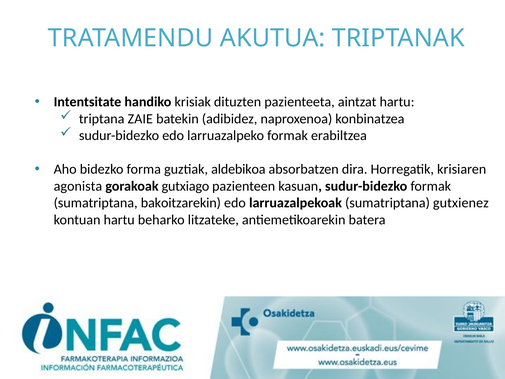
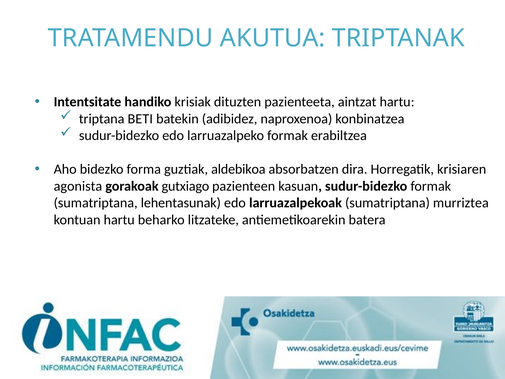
ZAIE: ZAIE -> BETI (140, 119)
bakoitzarekin: bakoitzarekin -> lehentasunak (181, 203)
gutxienez: gutxienez -> murriztea (461, 203)
